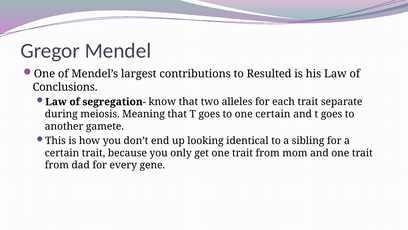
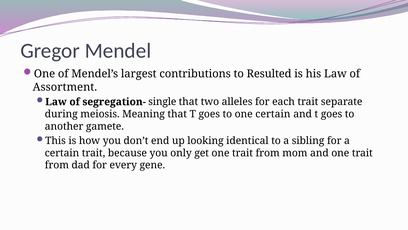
Conclusions: Conclusions -> Assortment (65, 87)
know: know -> single (162, 102)
